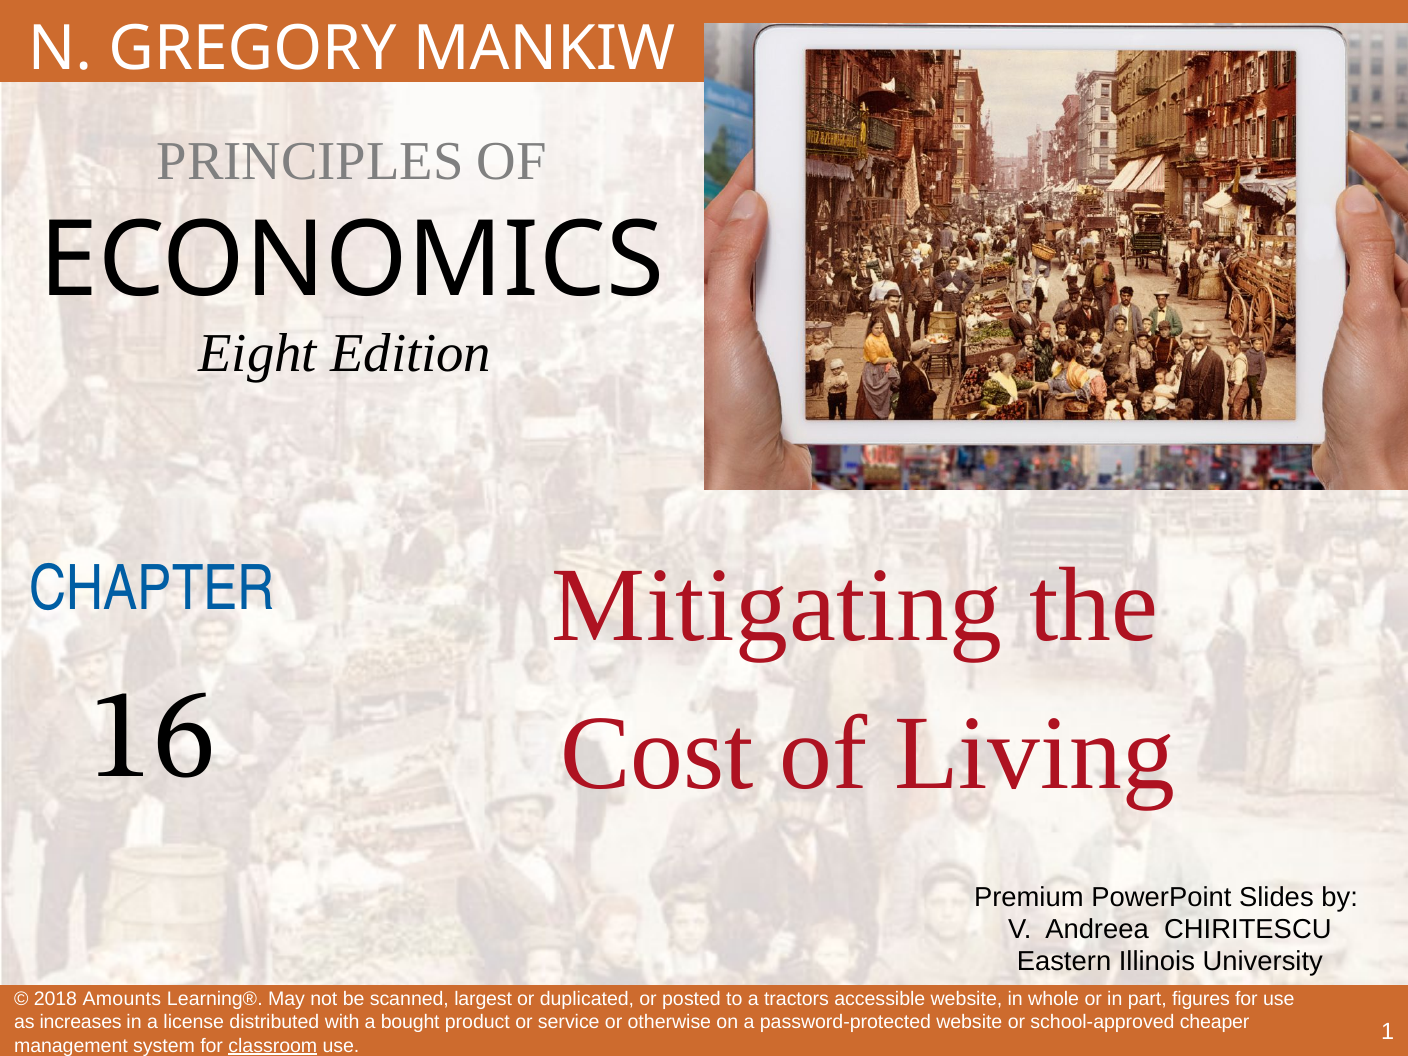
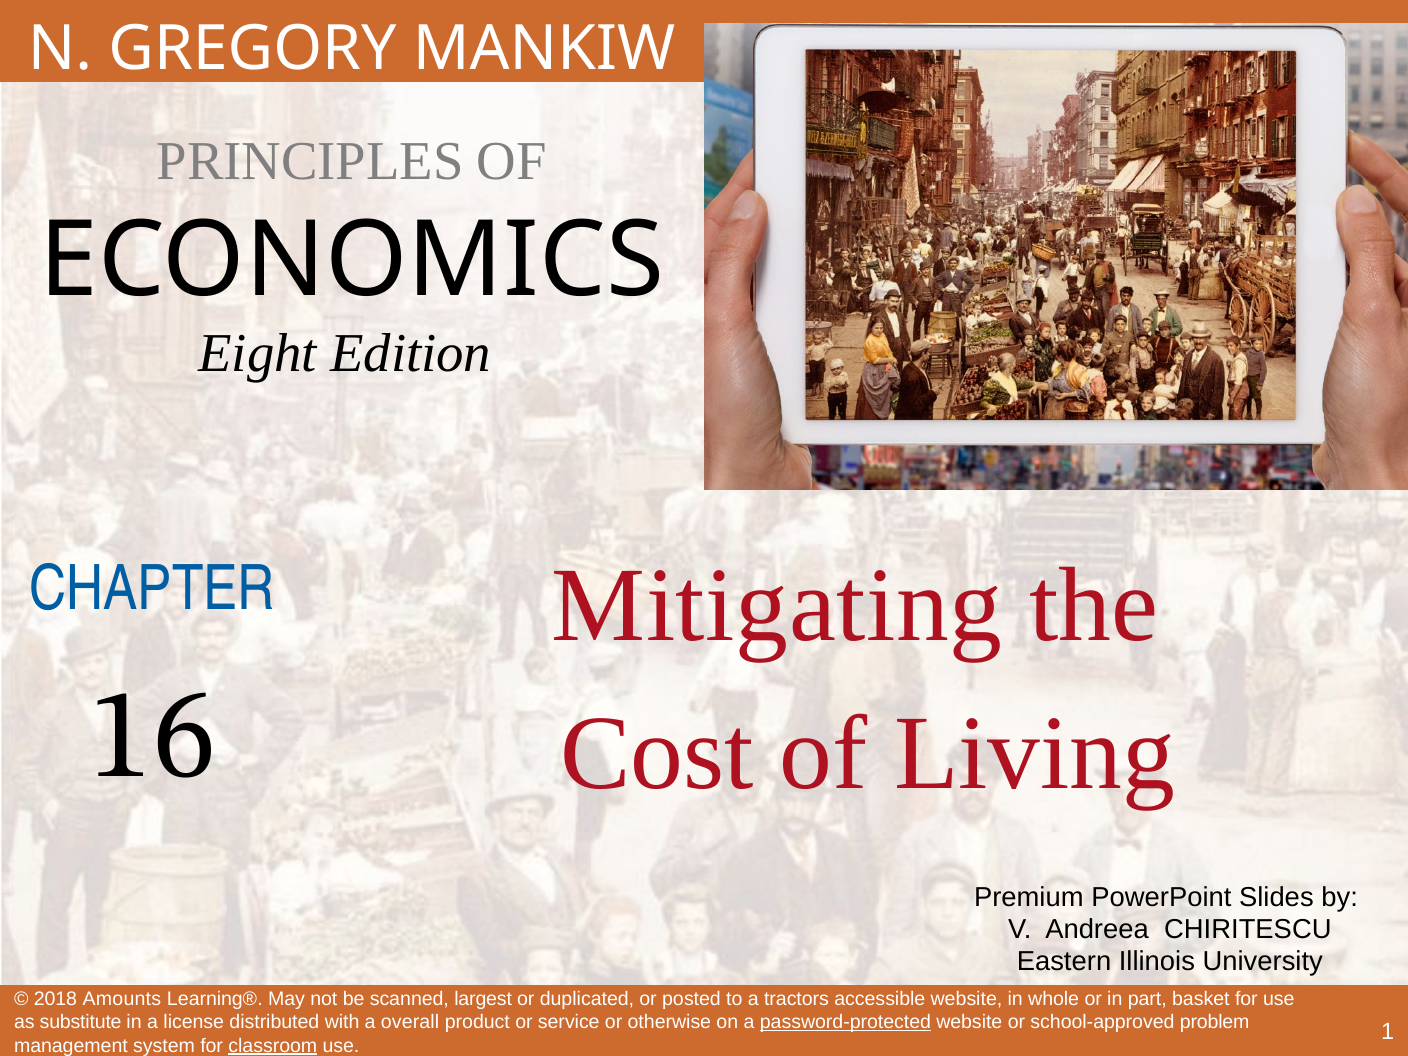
figures: figures -> basket (1201, 999)
increases: increases -> substitute (81, 1022)
bought: bought -> overall (410, 1022)
password-protected underline: none -> present (845, 1022)
cheaper: cheaper -> problem (1215, 1022)
